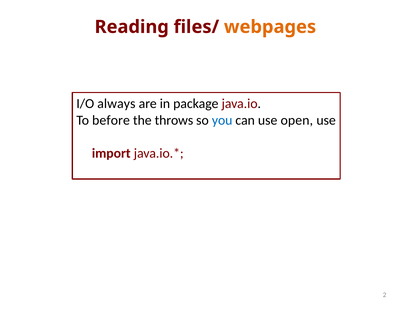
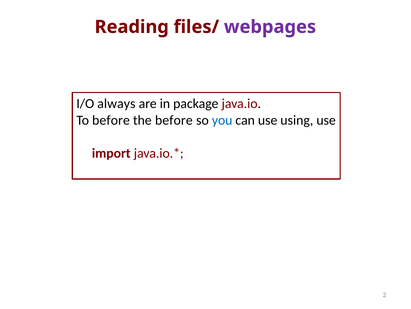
webpages colour: orange -> purple (270, 27)
the throws: throws -> before (174, 120)
open: open -> using (297, 120)
